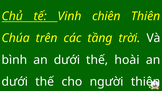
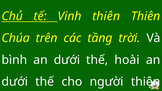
Vinh chiên: chiên -> thiên (106, 16)
